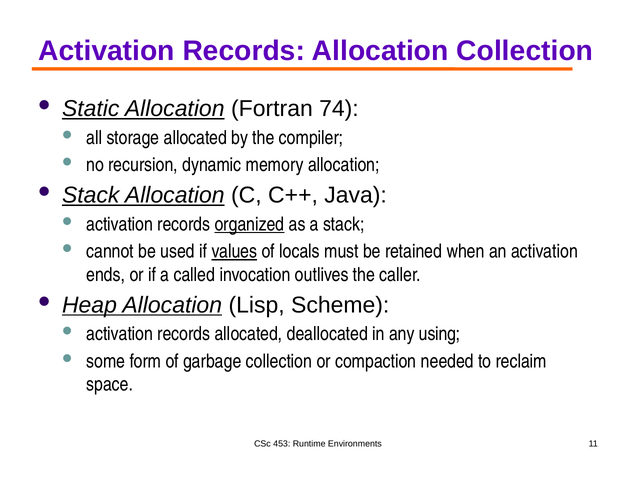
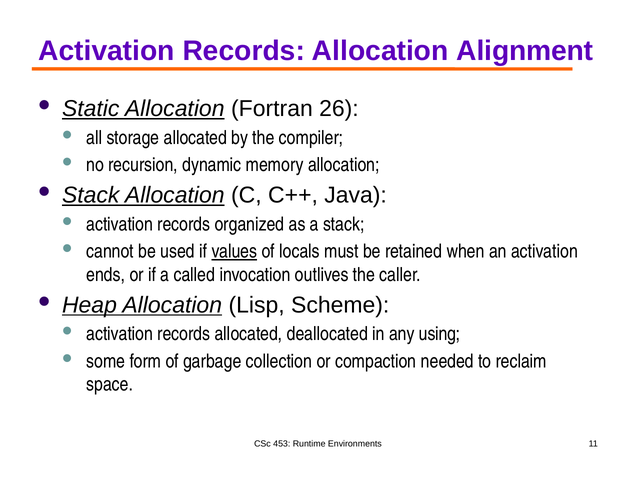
Allocation Collection: Collection -> Alignment (525, 51)
74: 74 -> 26 (339, 109)
organized underline: present -> none (249, 224)
